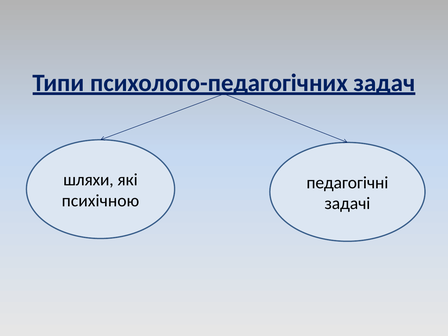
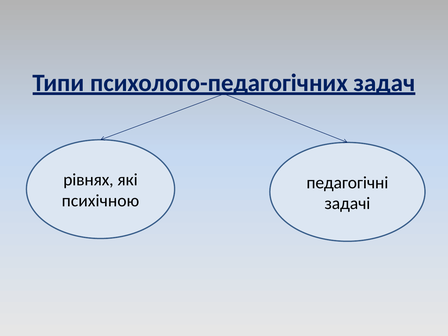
шляхи: шляхи -> рівнях (88, 180)
